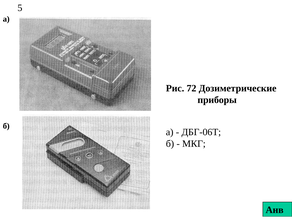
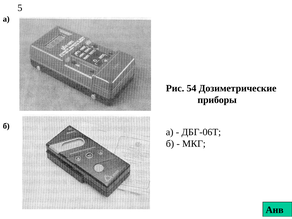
72: 72 -> 54 (191, 88)
